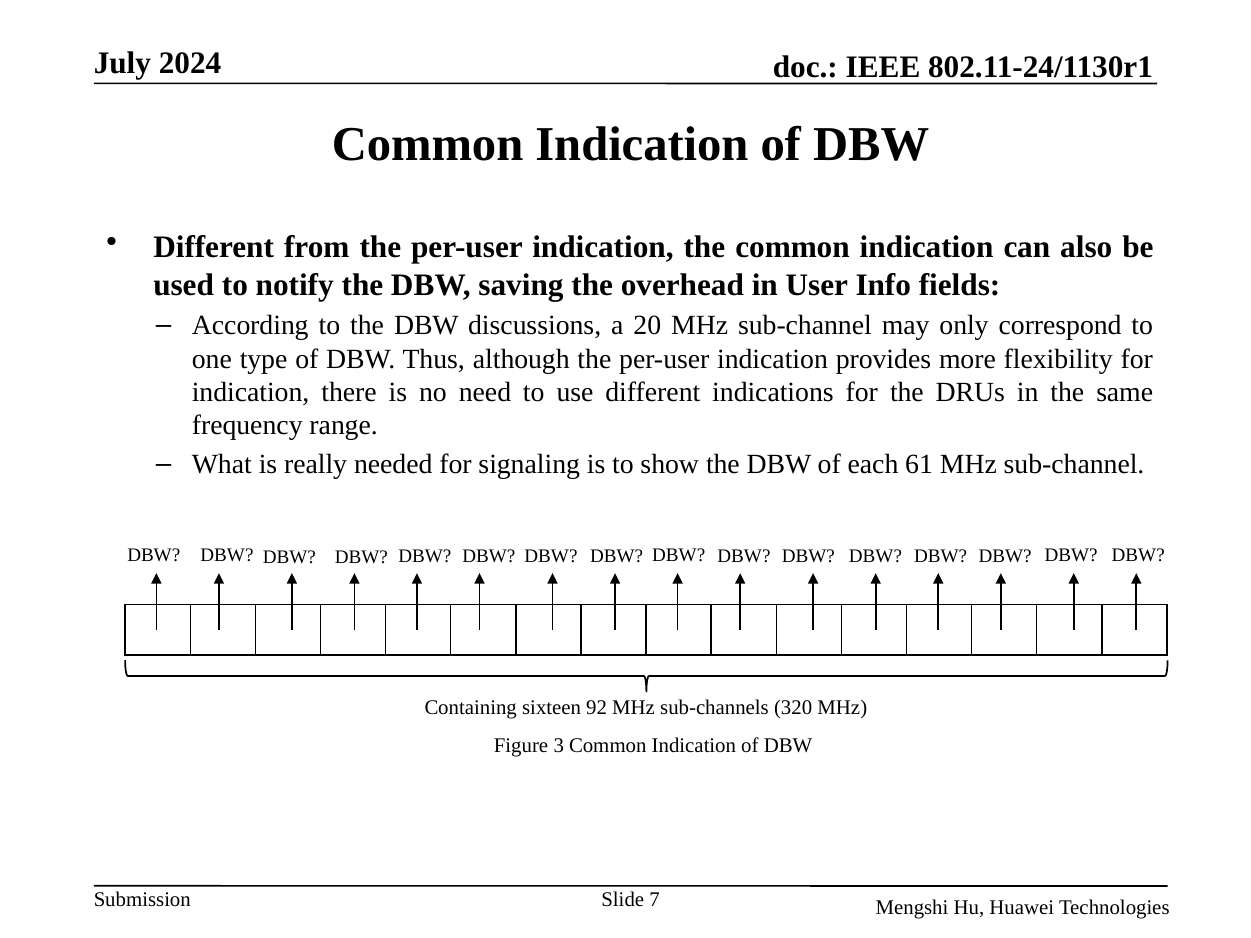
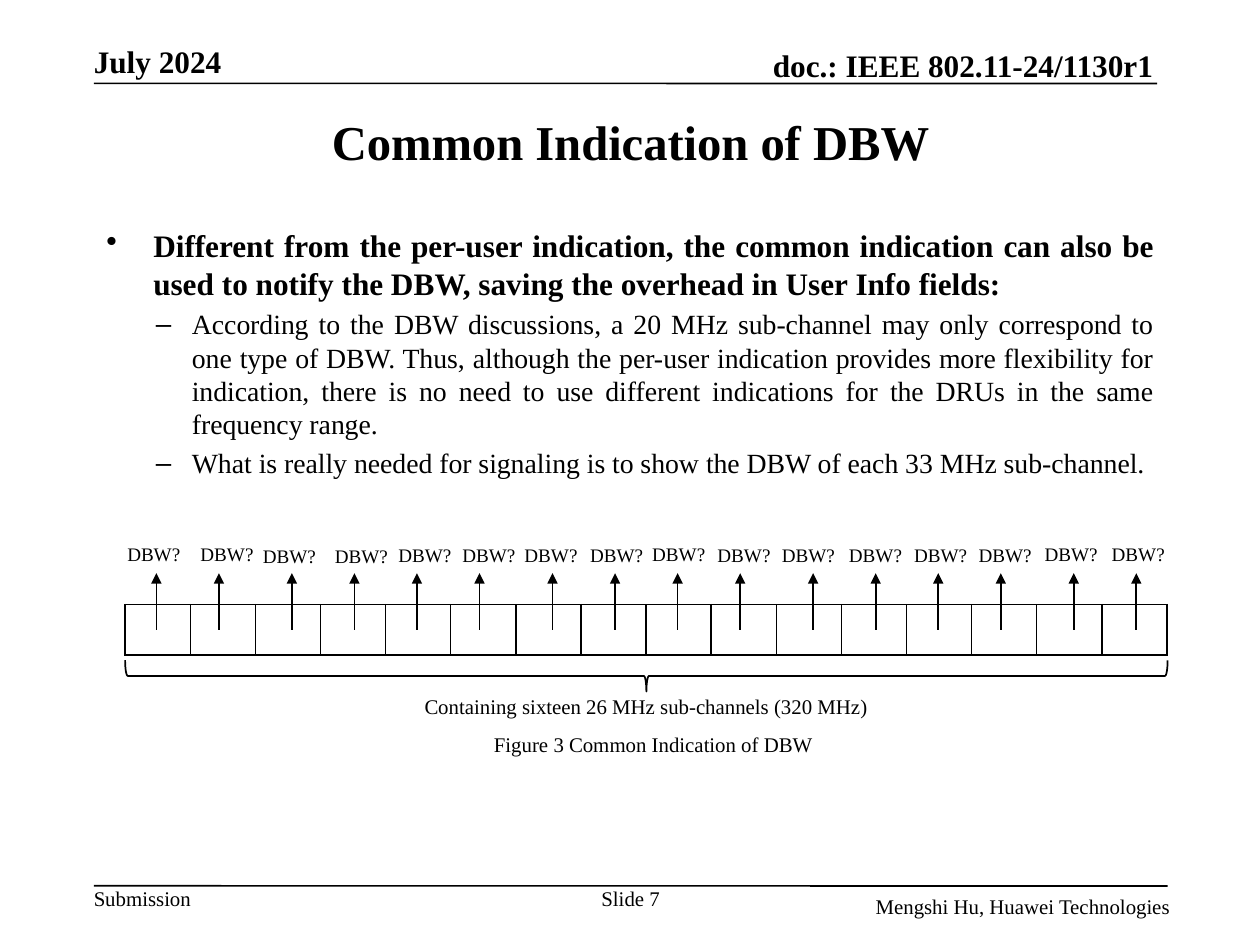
61: 61 -> 33 (919, 465)
92: 92 -> 26 (597, 708)
